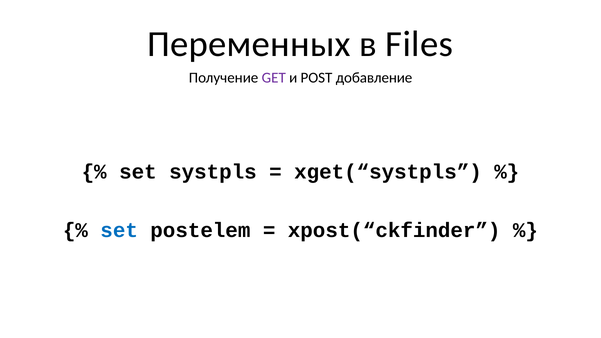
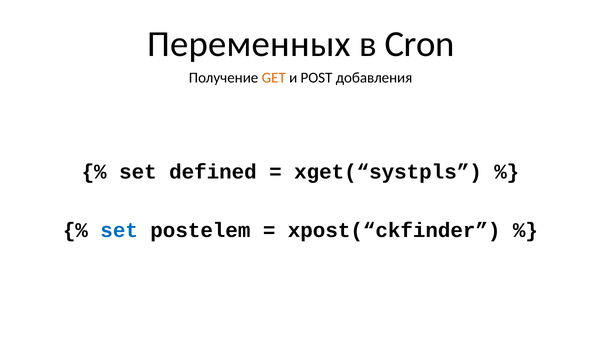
Files: Files -> Cron (420, 44)
GET colour: purple -> orange (274, 78)
добавление: добавление -> добавления (374, 78)
systpls: systpls -> defined (213, 172)
